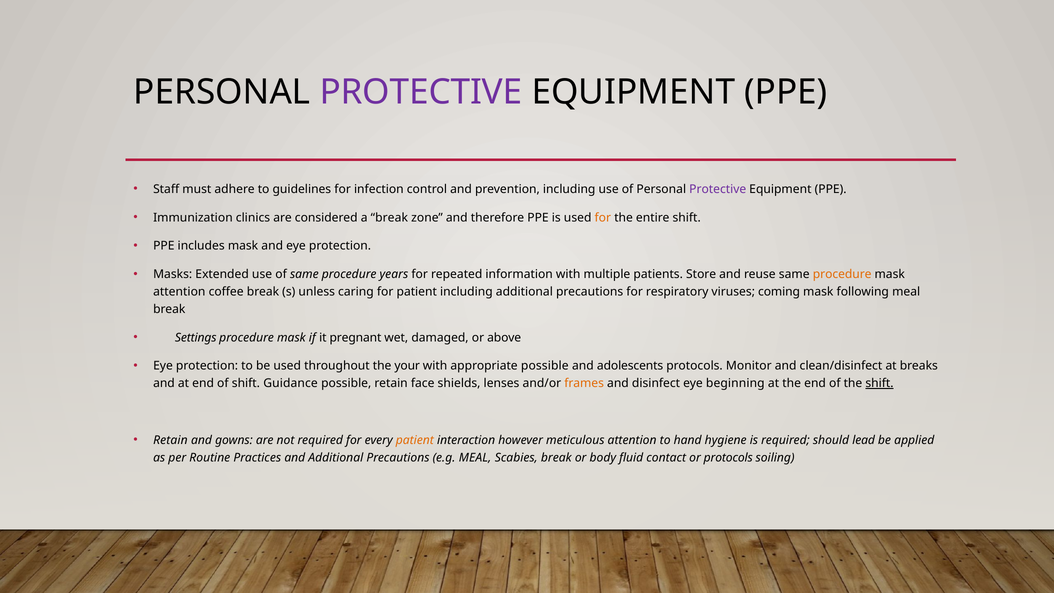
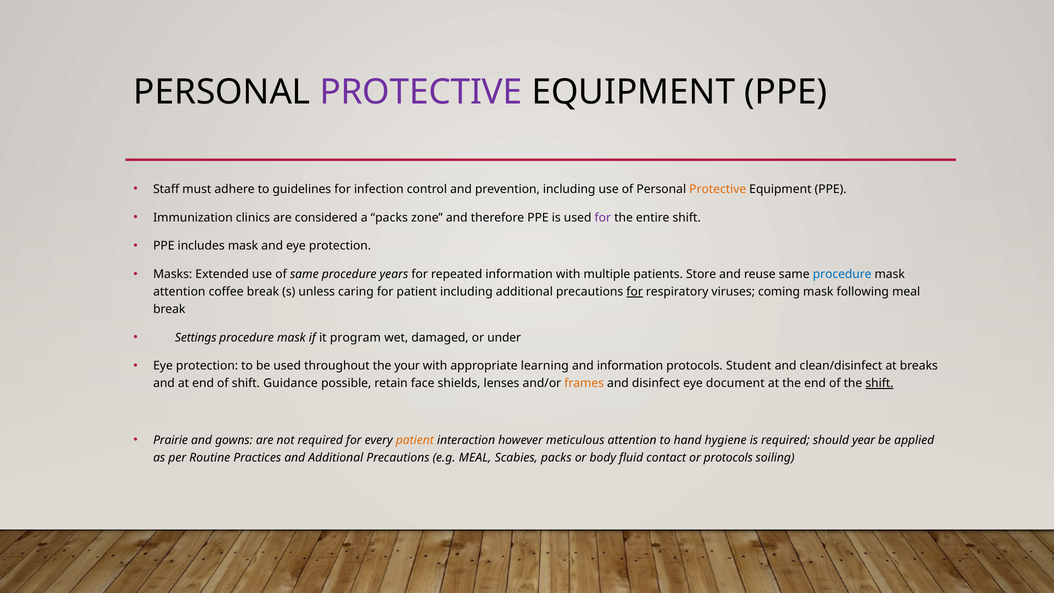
Protective colour: purple -> orange (718, 189)
a break: break -> packs (389, 218)
for colour: orange -> purple (603, 218)
procedure colour: orange -> blue (842, 274)
for underline: none -> present (635, 292)
pregnant: pregnant -> program (355, 338)
above: above -> under (504, 338)
appropriate possible: possible -> learning (545, 366)
and adolescents: adolescents -> information (630, 366)
Monitor: Monitor -> Student (749, 366)
beginning: beginning -> document (735, 383)
Retain: Retain -> Prairie (171, 440)
lead: lead -> year (864, 440)
Scabies break: break -> packs (556, 457)
